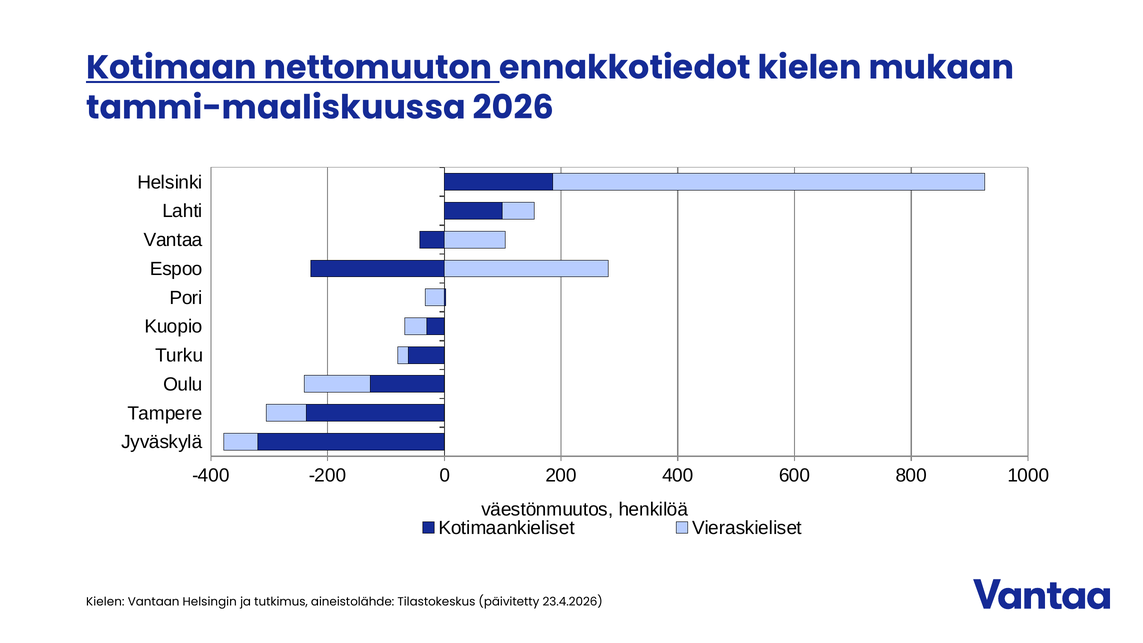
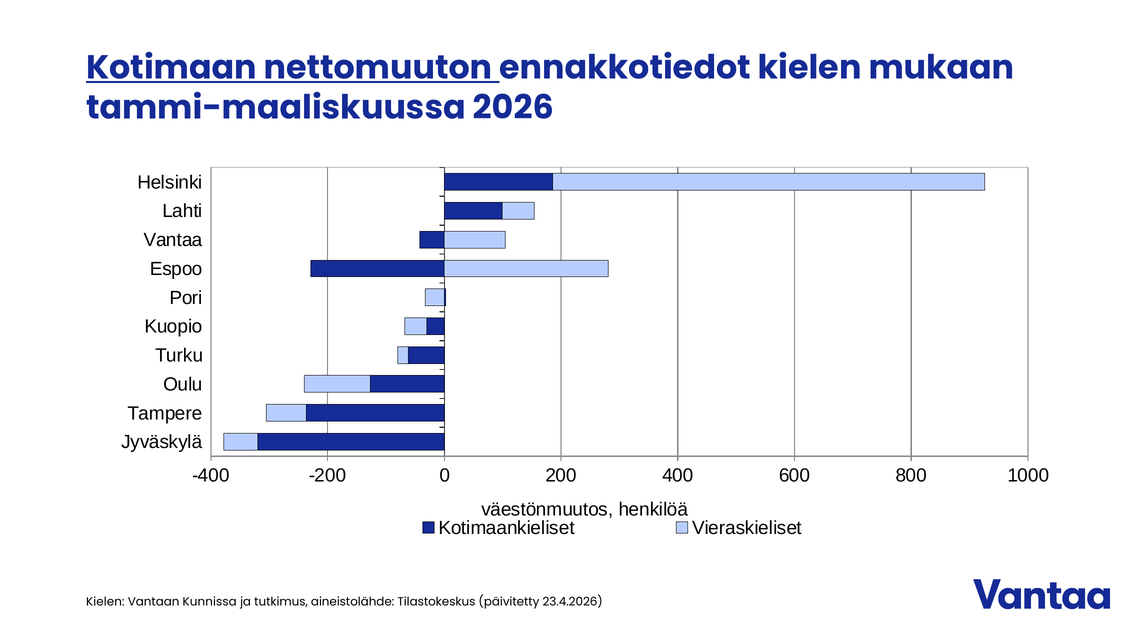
Helsingin: Helsingin -> Kunnissa (210, 602)
